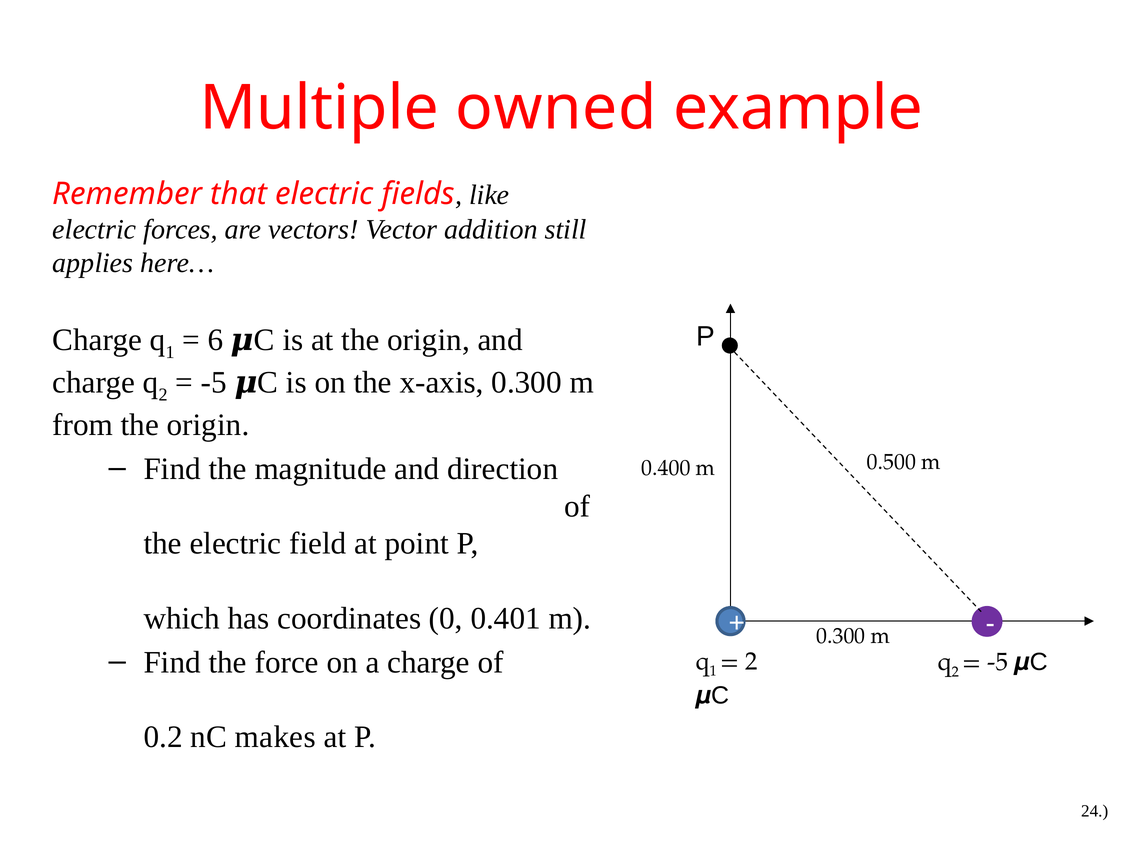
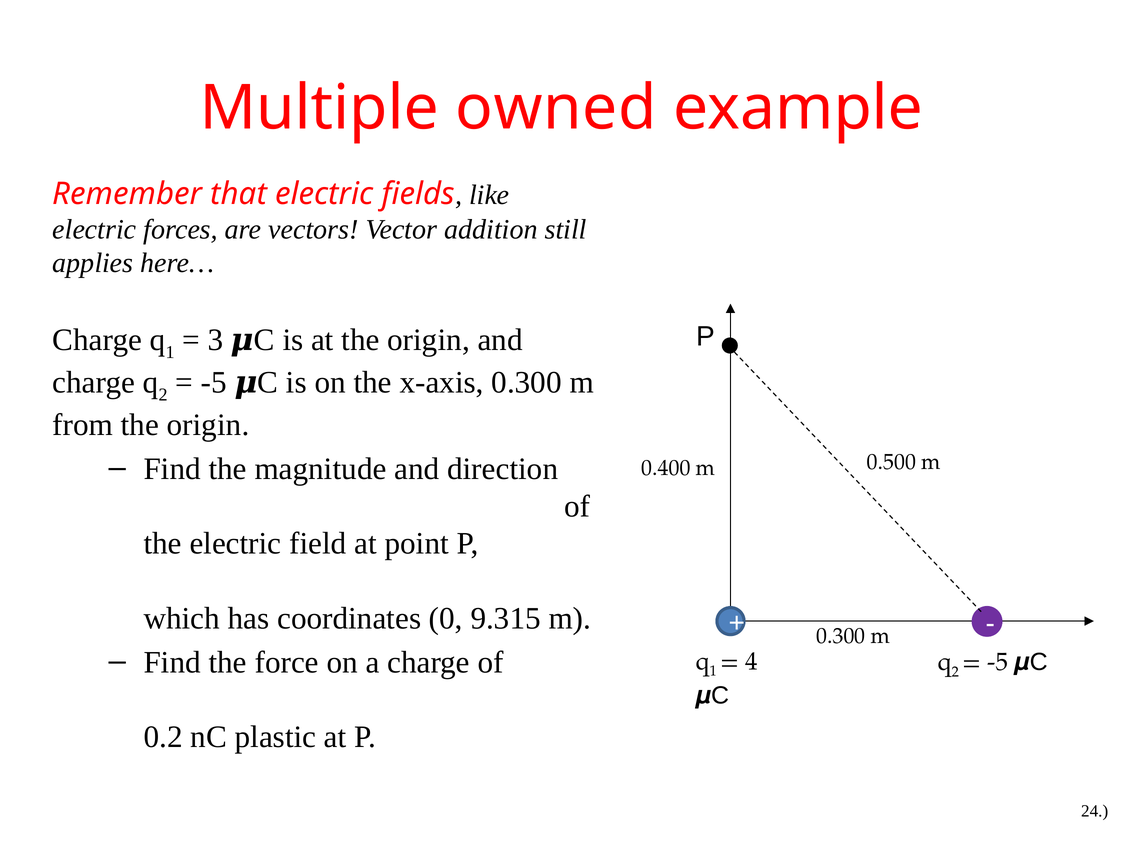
6: 6 -> 3 (215, 340)
0.401: 0.401 -> 9.315 (506, 619)
2: 2 -> 4 (751, 662)
makes: makes -> plastic (275, 737)
